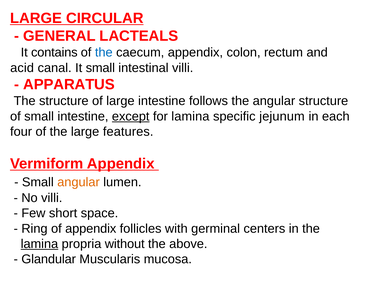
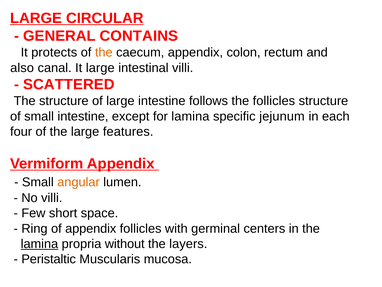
LACTEALS: LACTEALS -> CONTAINS (139, 36)
contains: contains -> protects (54, 52)
the colour: blue -> orange (104, 52)
acid: acid -> also (22, 68)
It small: small -> large (100, 68)
APPARATUS: APPARATUS -> SCATTERED (69, 84)
the angular: angular -> follicles (274, 101)
except underline: present -> none (131, 116)
above: above -> layers (188, 243)
Glandular: Glandular -> Peristaltic (49, 259)
